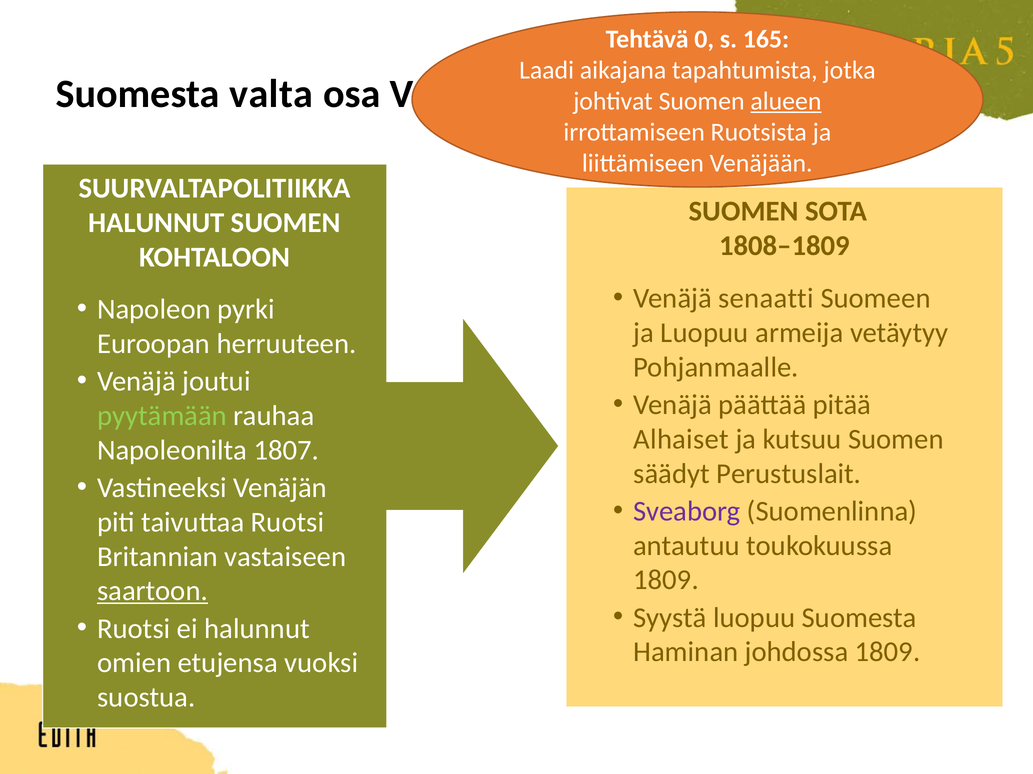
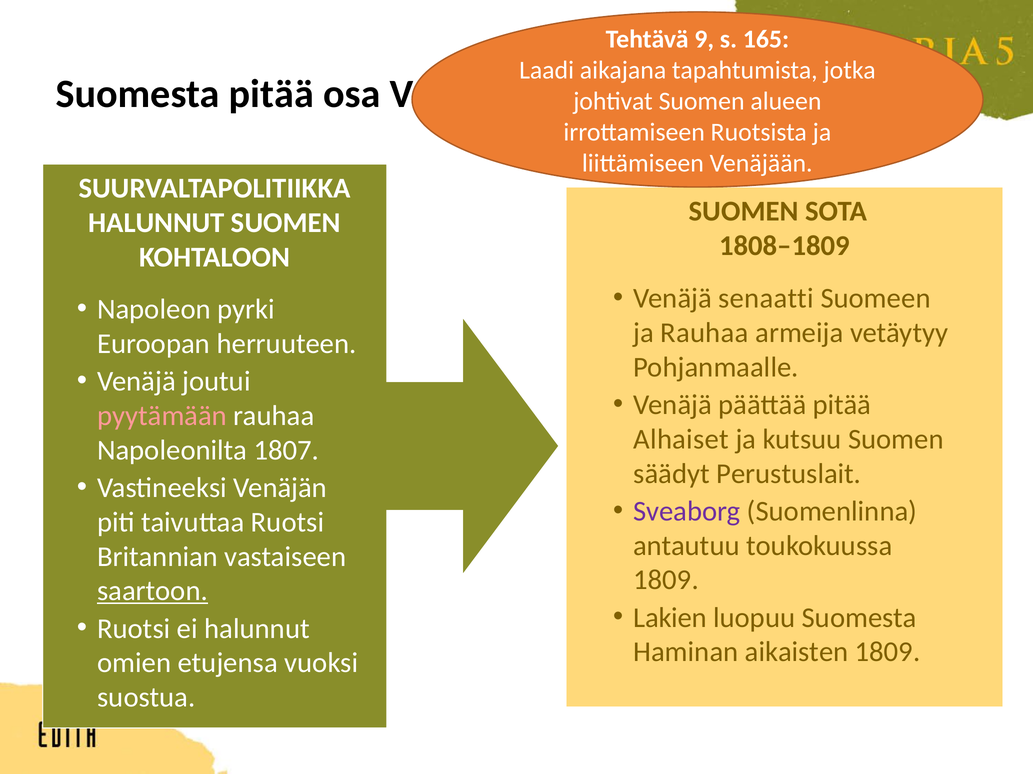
0: 0 -> 9 (704, 39)
Suomesta valta: valta -> pitää (271, 94)
alueen underline: present -> none (786, 101)
ja Luopuu: Luopuu -> Rauhaa (704, 333)
pyytämään colour: light green -> pink (162, 416)
Syystä: Syystä -> Lakien (670, 618)
johdossa: johdossa -> aikaisten (797, 653)
